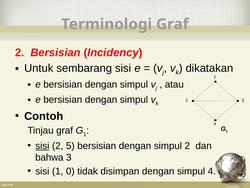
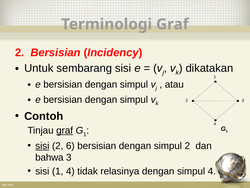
graf underline: none -> present (65, 130)
5: 5 -> 6 (70, 145)
1 0: 0 -> 4 (70, 171)
disimpan: disimpan -> relasinya (120, 171)
